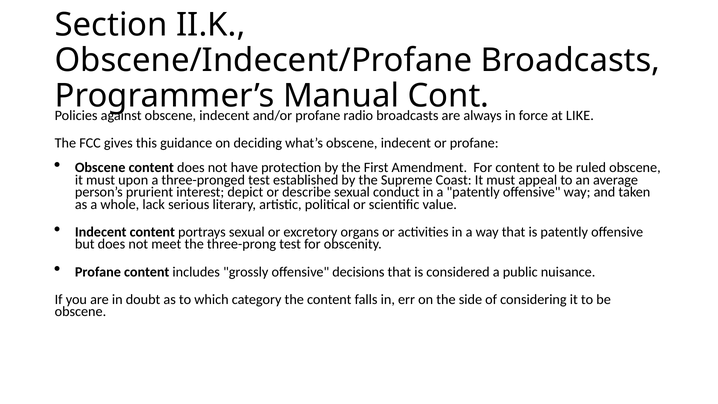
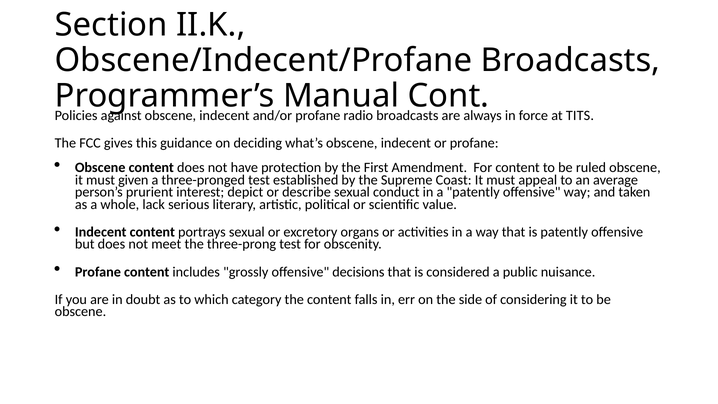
LIKE: LIKE -> TITS (580, 115)
upon: upon -> given (133, 180)
